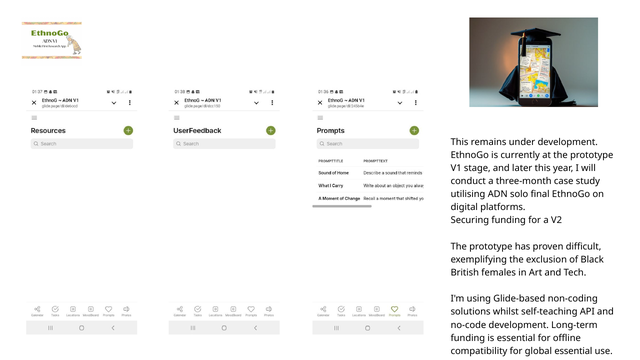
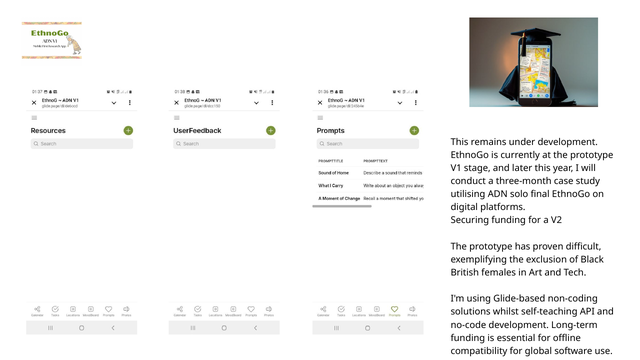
global essential: essential -> software (573, 351)
